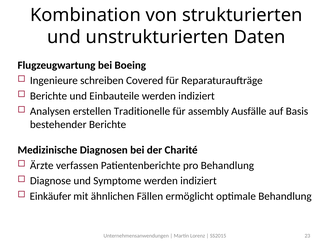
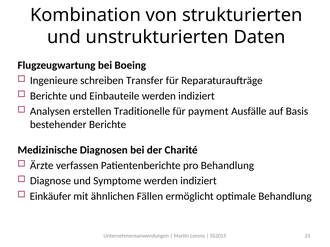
Covered: Covered -> Transfer (145, 81)
assembly: assembly -> payment (208, 112)
